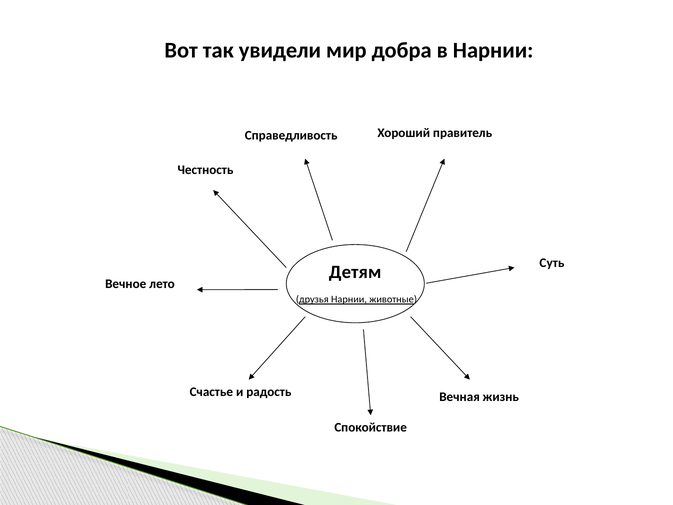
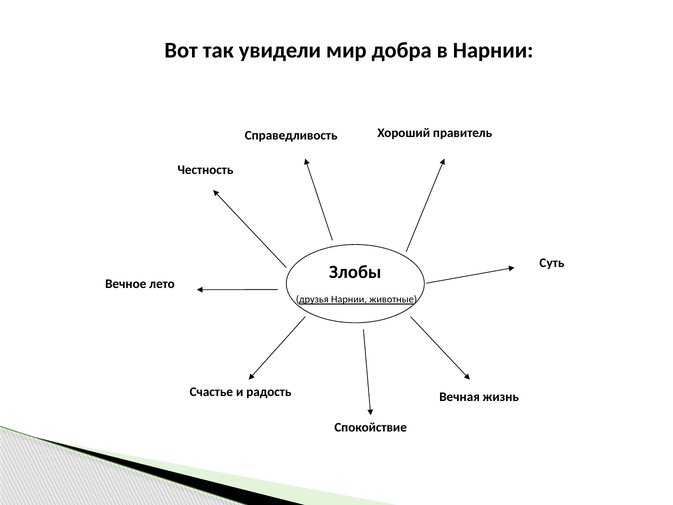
Детям: Детям -> Злобы (355, 272)
